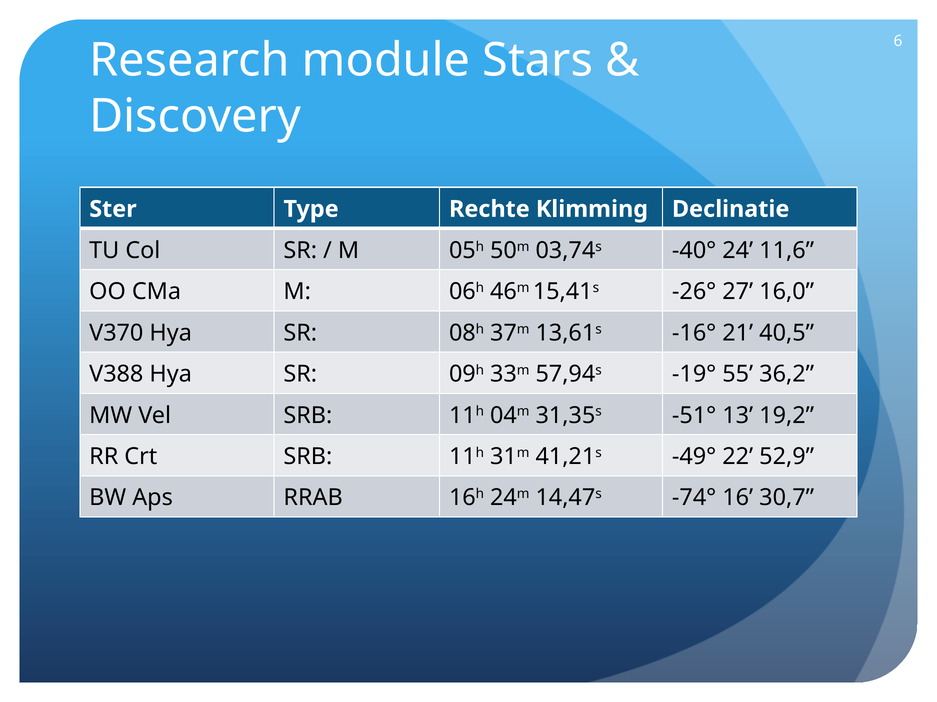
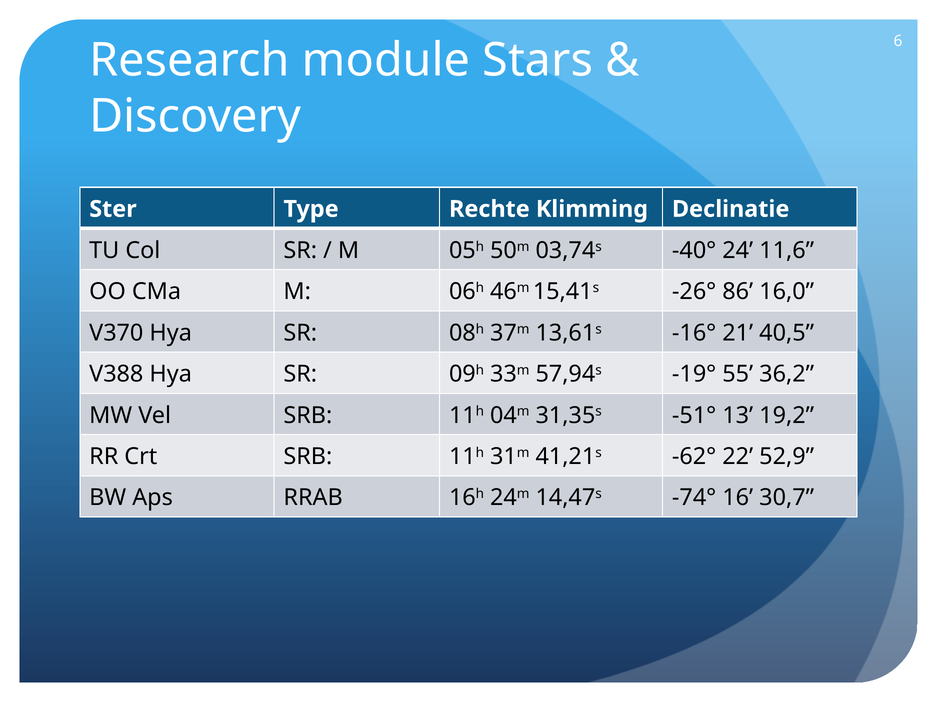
27: 27 -> 86 (738, 292)
-49°: -49° -> -62° (694, 457)
